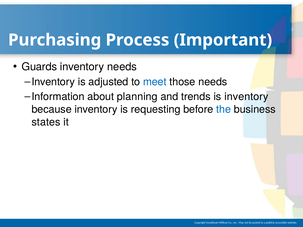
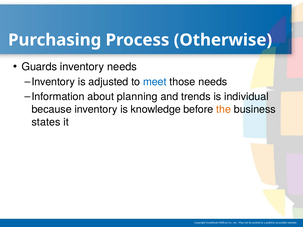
Important: Important -> Otherwise (223, 40)
is inventory: inventory -> individual (246, 97)
requesting: requesting -> knowledge (156, 110)
the colour: blue -> orange (224, 110)
